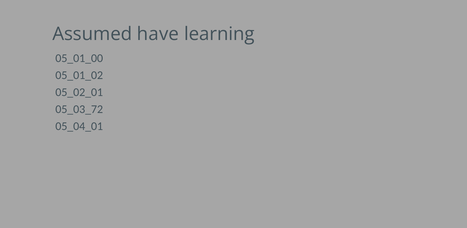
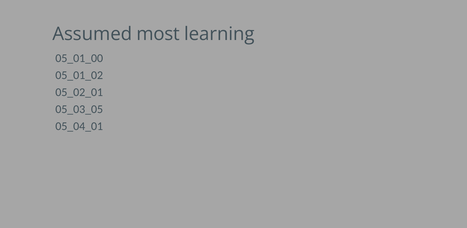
have: have -> most (158, 34)
05_03_72: 05_03_72 -> 05_03_05 (79, 109)
